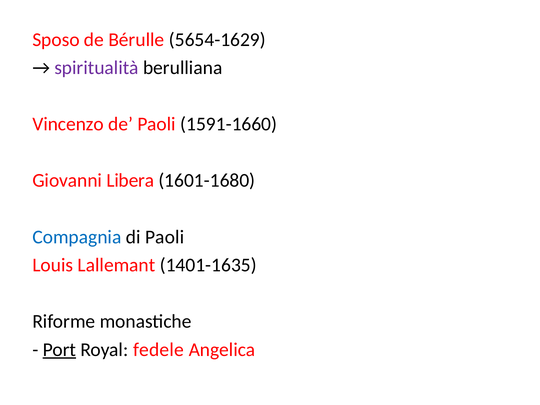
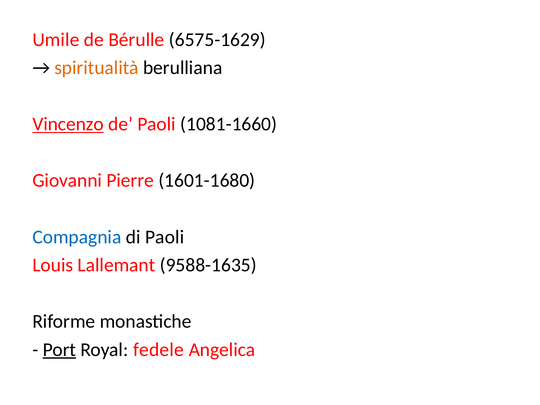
Sposo: Sposo -> Umile (56, 40)
5654-1629: 5654-1629 -> 6575-1629 (217, 40)
spiritualità colour: purple -> orange (97, 68)
Vincenzo underline: none -> present (68, 124)
1591-1660: 1591-1660 -> 1081-1660 (229, 124)
Libera: Libera -> Pierre (130, 181)
1401-1635: 1401-1635 -> 9588-1635 (208, 265)
